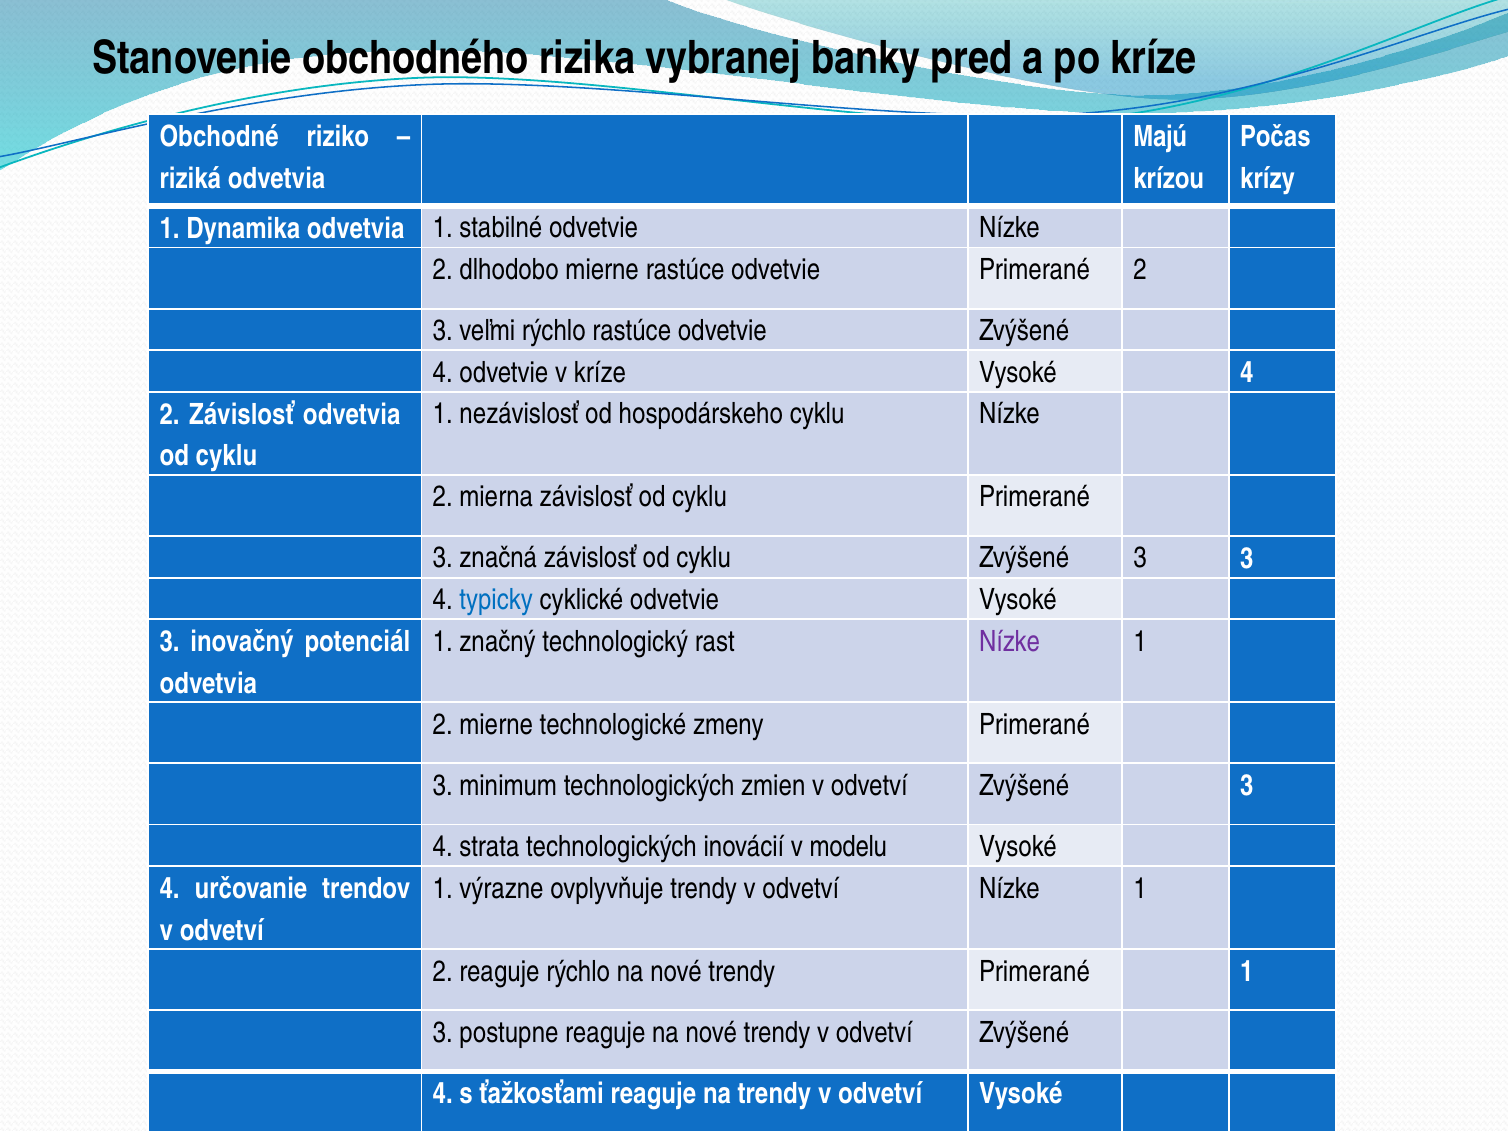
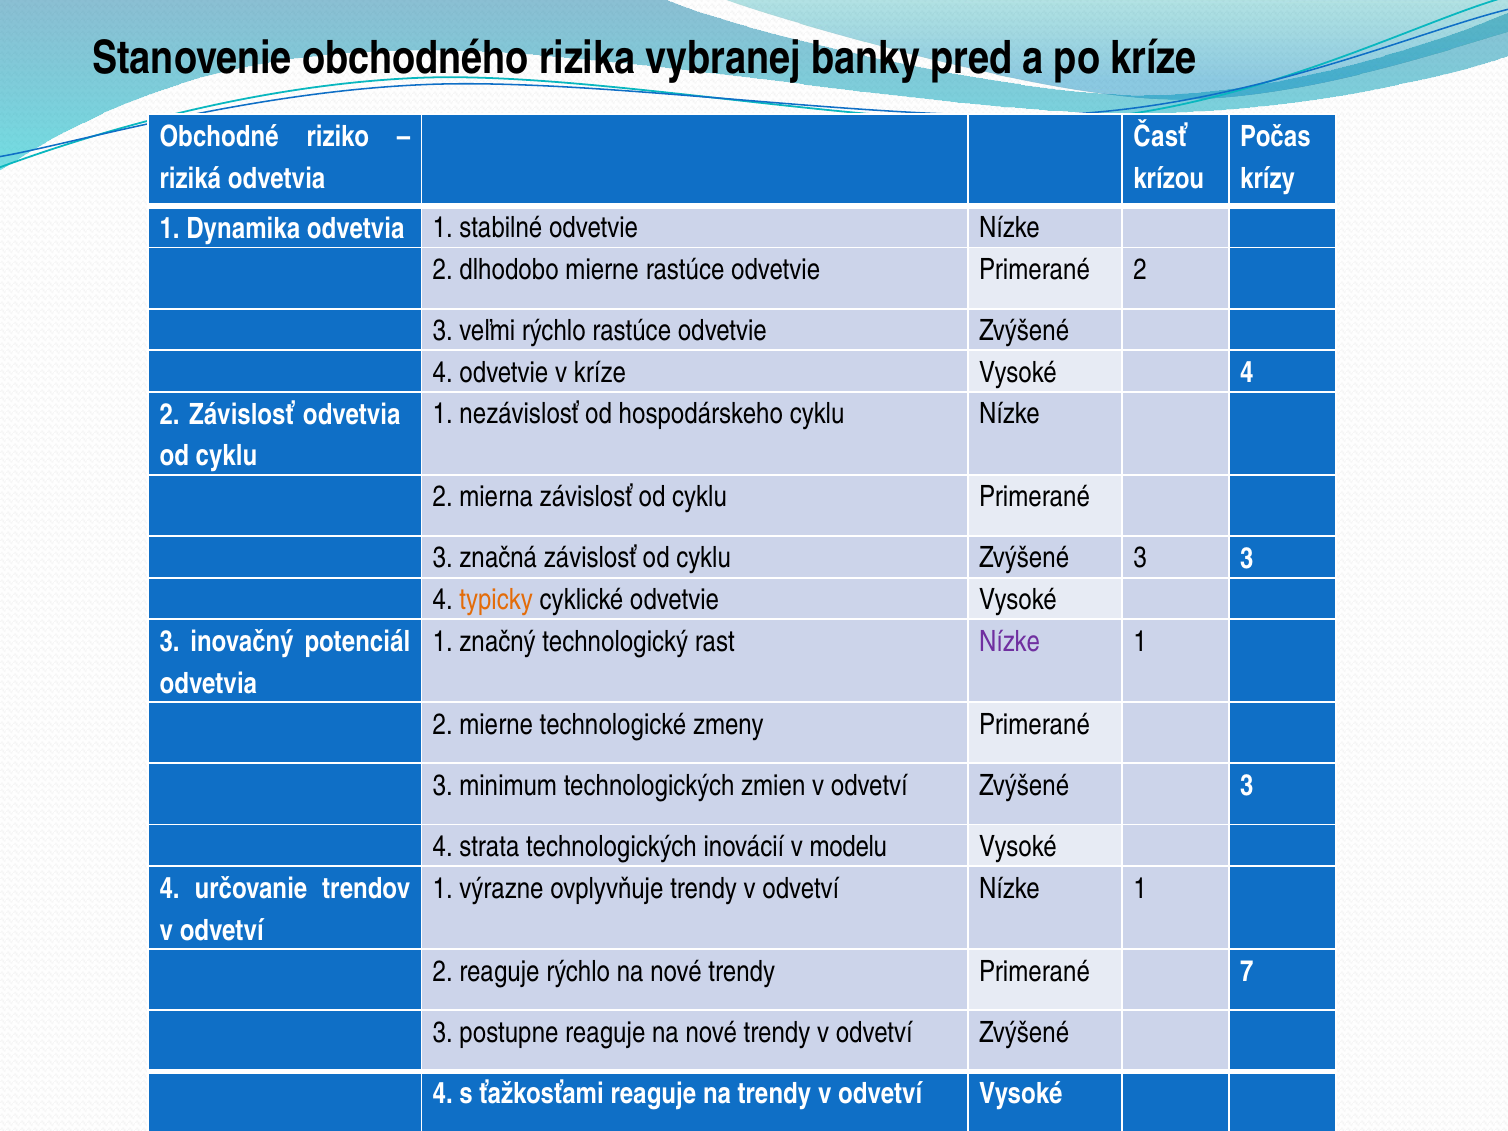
Majú: Majú -> Časť (1160, 137)
typicky colour: blue -> orange (496, 600)
Primerané 1: 1 -> 7 (1247, 972)
